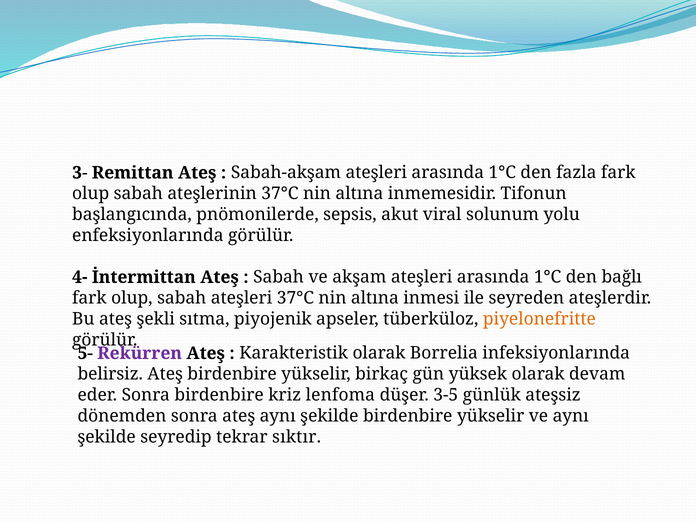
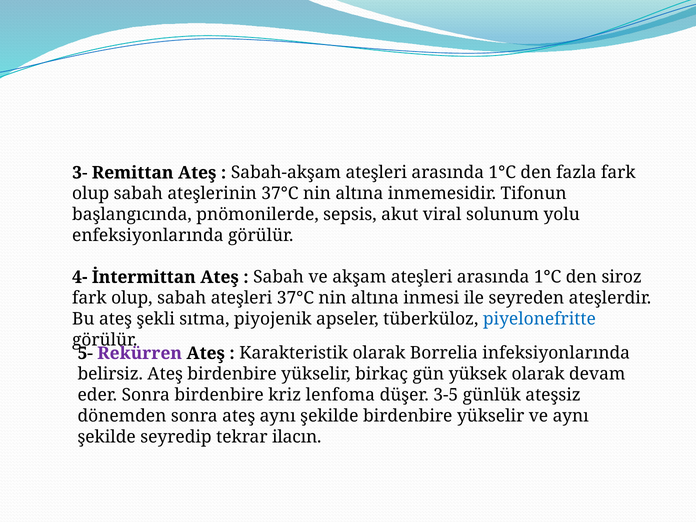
bağlı: bağlı -> siroz (622, 277)
piyelonefritte colour: orange -> blue (539, 319)
sıktır: sıktır -> ilacın (297, 437)
